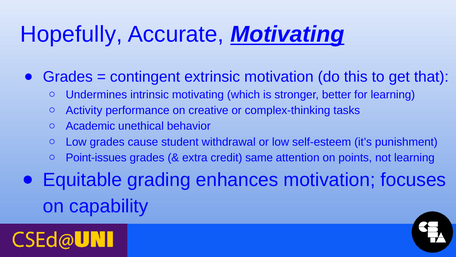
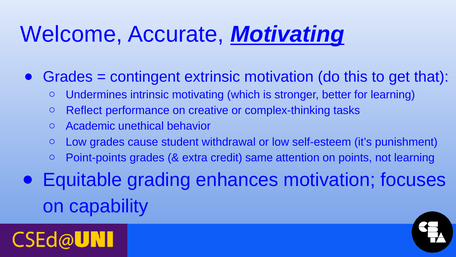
Hopefully: Hopefully -> Welcome (71, 34)
Activity: Activity -> Reflect (84, 110)
Point-issues: Point-issues -> Point-points (96, 157)
